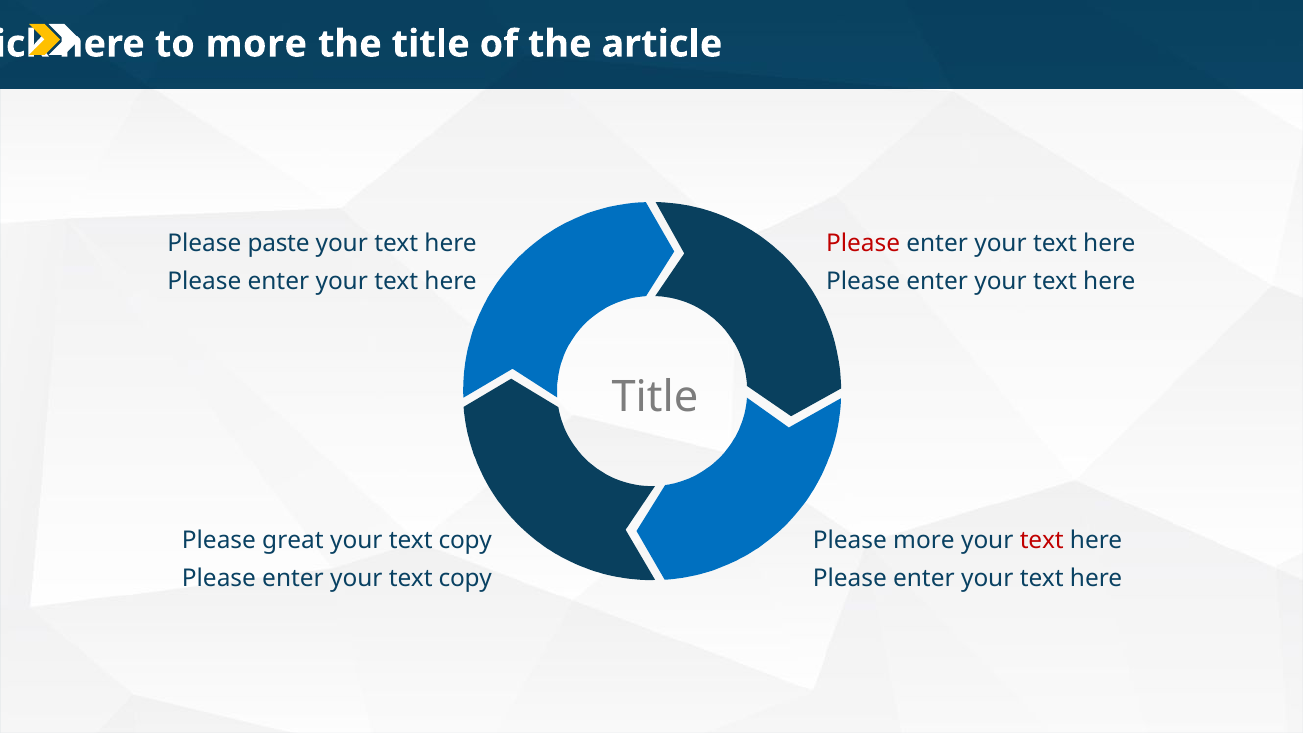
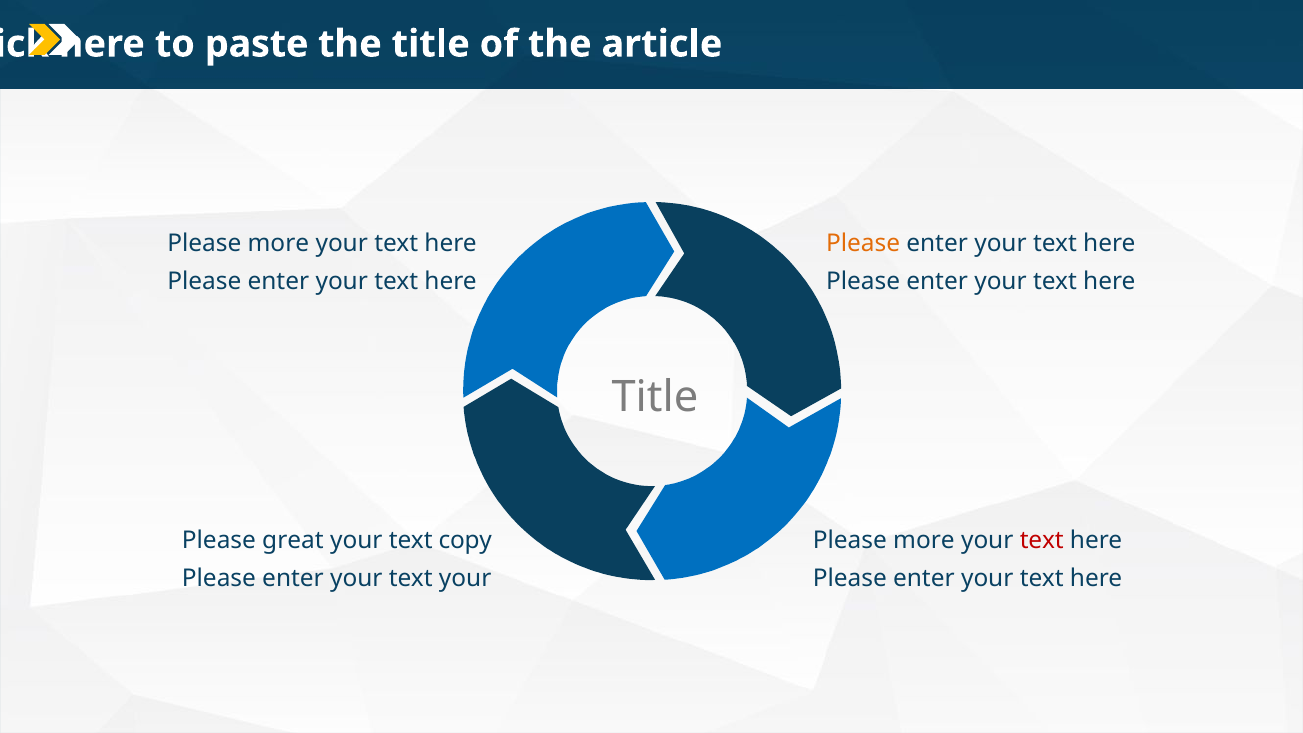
to more: more -> paste (257, 44)
paste: paste -> more (278, 243)
Please colour: red -> orange (863, 243)
enter your text copy: copy -> your (465, 579)
